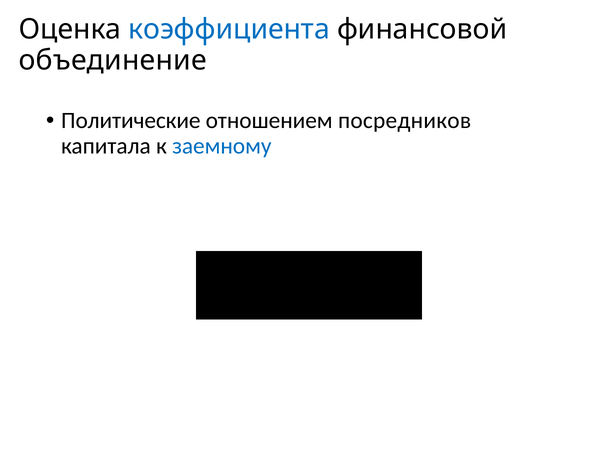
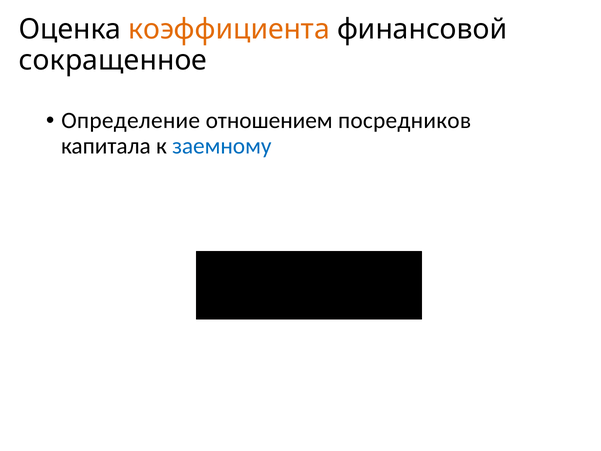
коэффициента colour: blue -> orange (229, 30)
объединение: объединение -> сокращенное (113, 60)
Политические: Политические -> Определение (131, 121)
